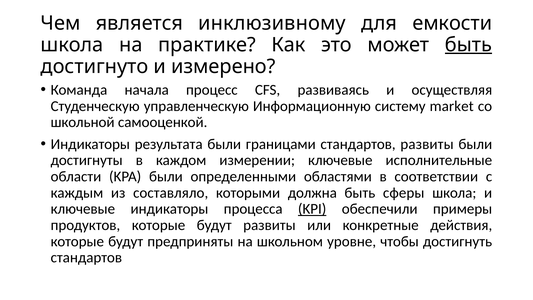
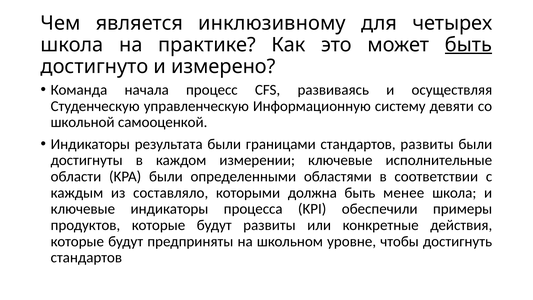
емкости: емкости -> четырех (452, 23)
market: market -> девяти (452, 106)
сферы: сферы -> менее (404, 193)
KPI underline: present -> none (312, 209)
